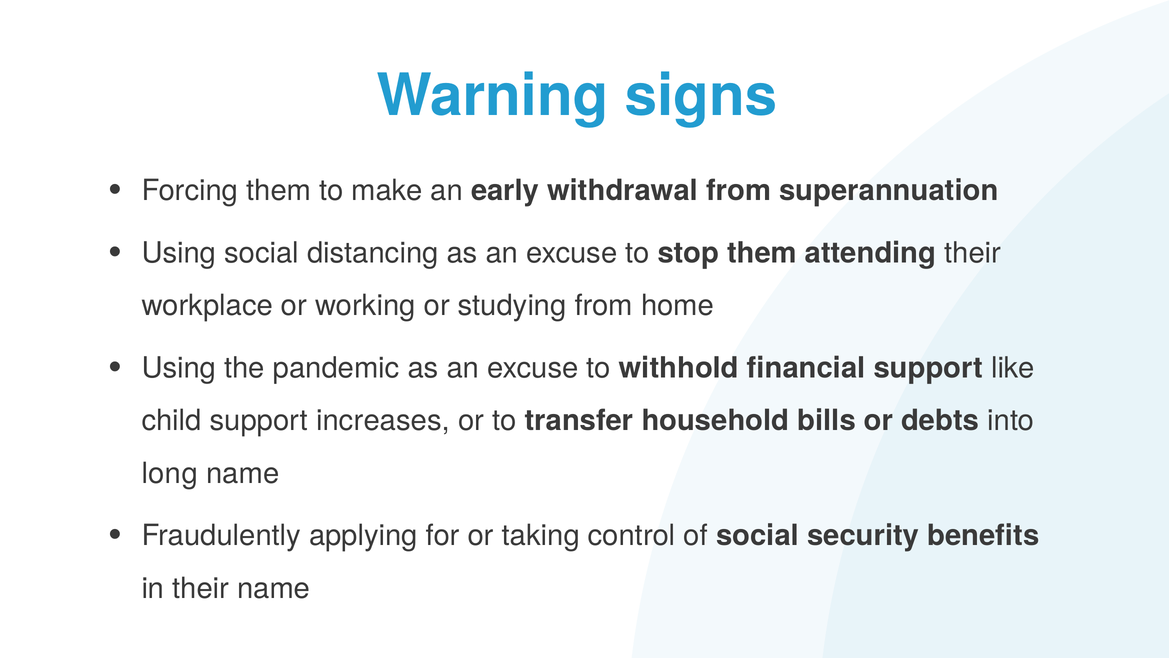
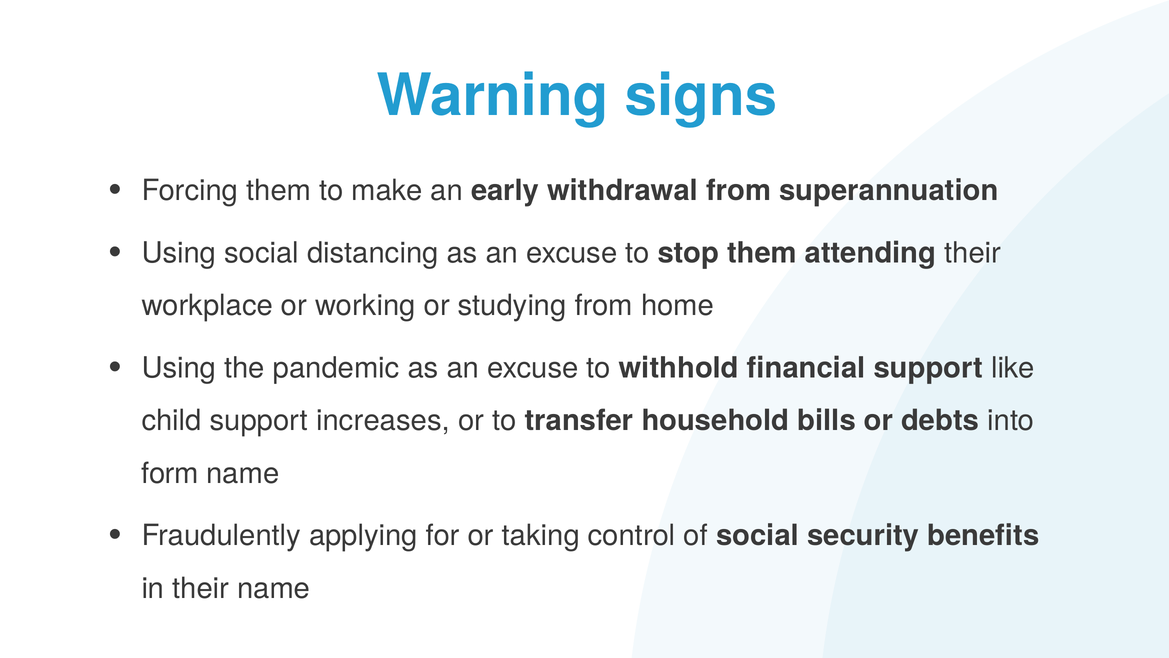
long: long -> form (170, 473)
